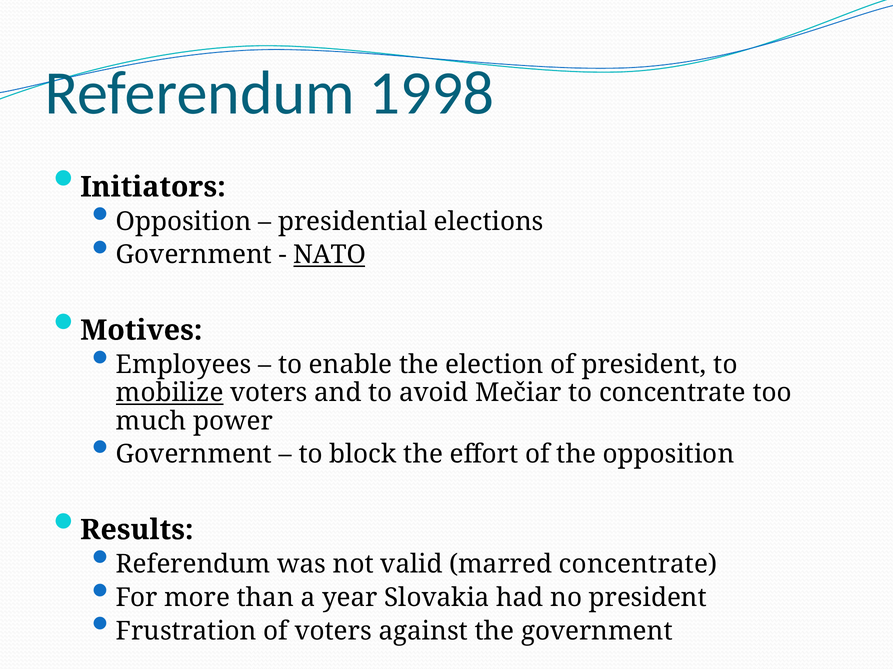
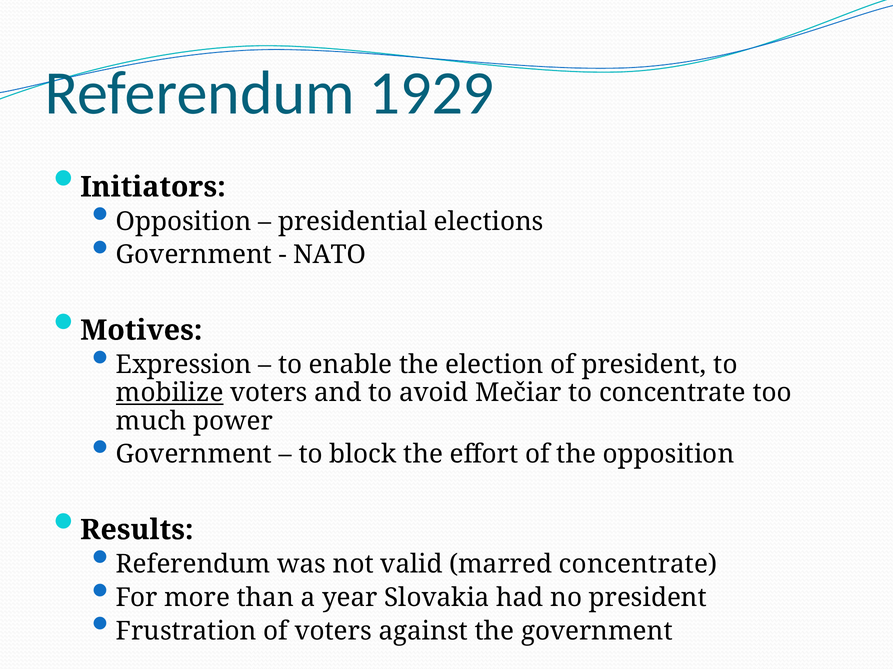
1998: 1998 -> 1929 (432, 94)
NATO underline: present -> none (329, 255)
Employees: Employees -> Expression (184, 365)
